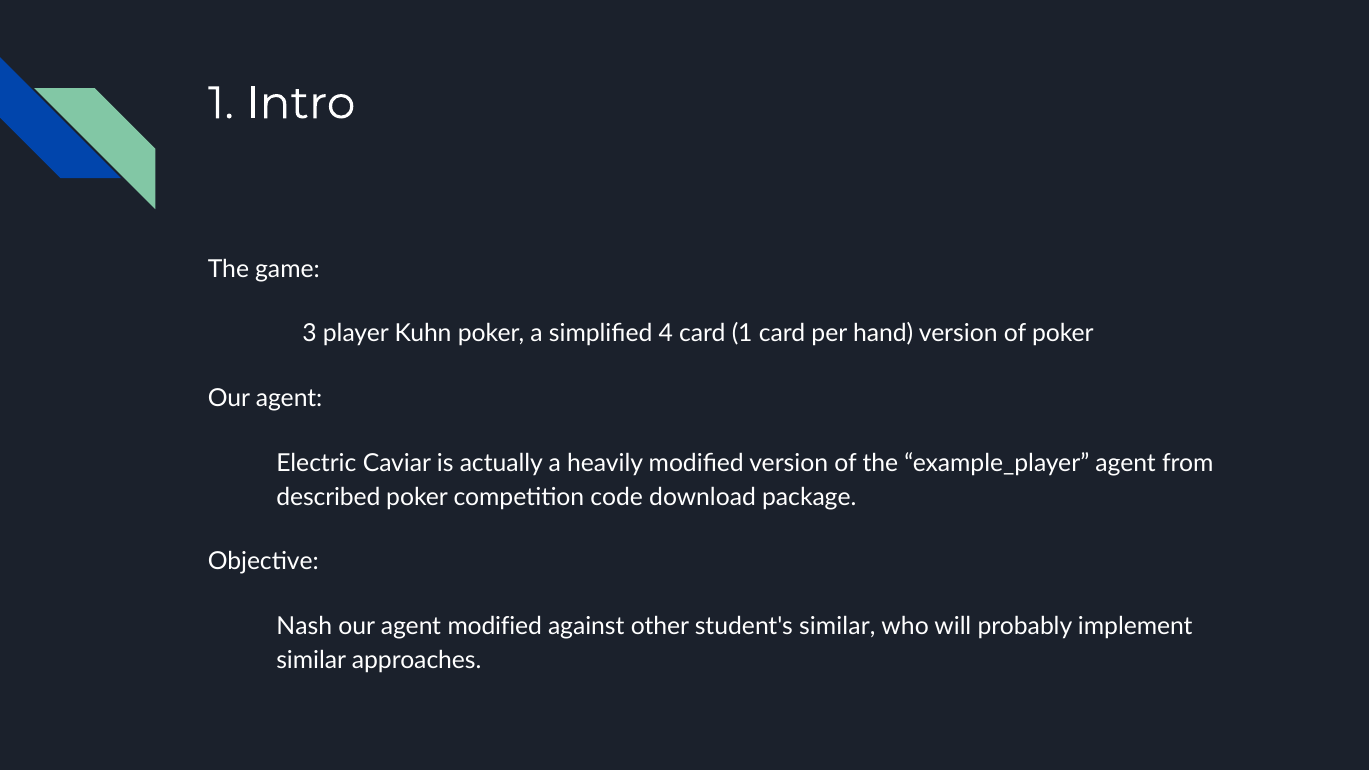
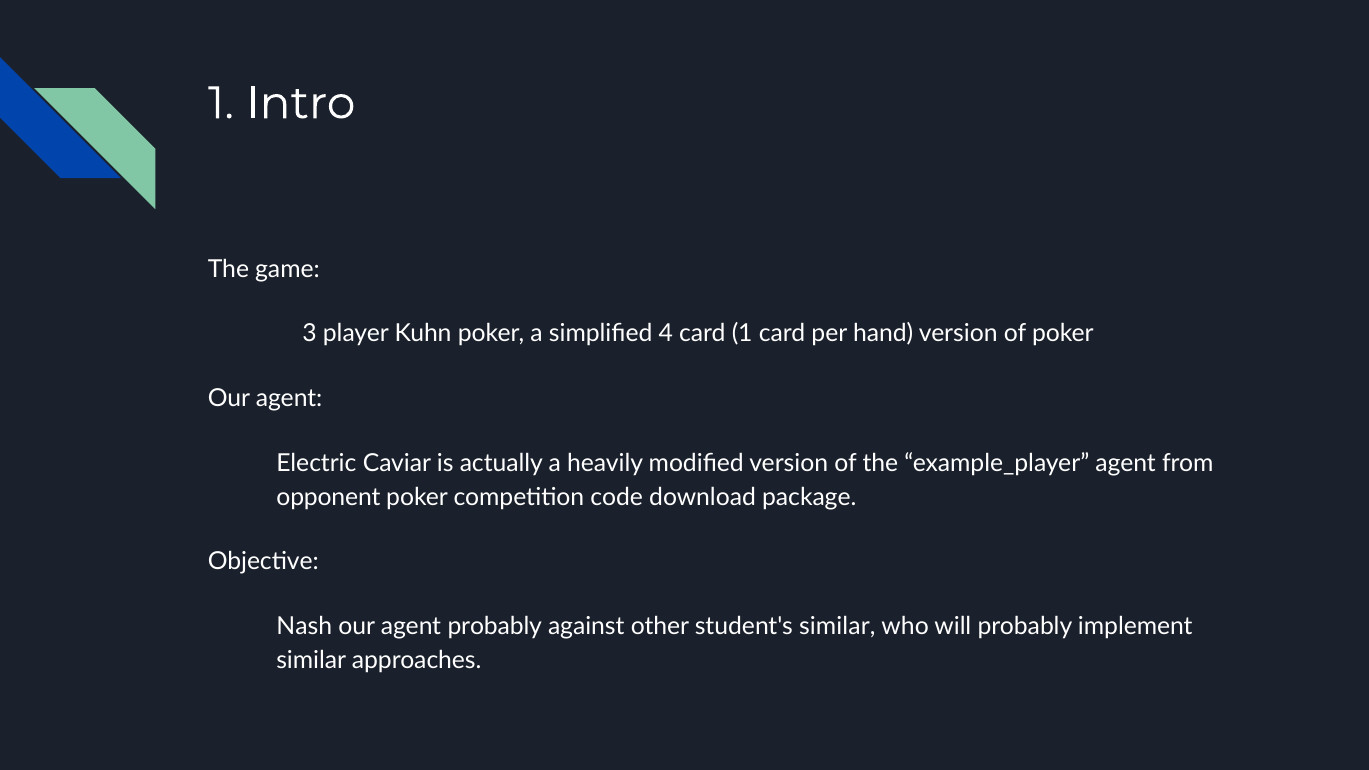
described: described -> opponent (328, 497)
agent modified: modified -> probably (495, 626)
